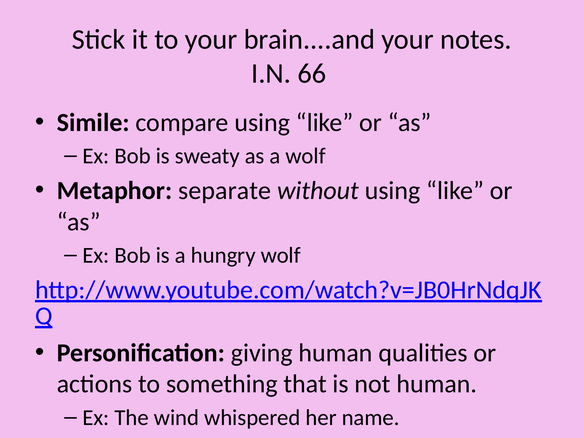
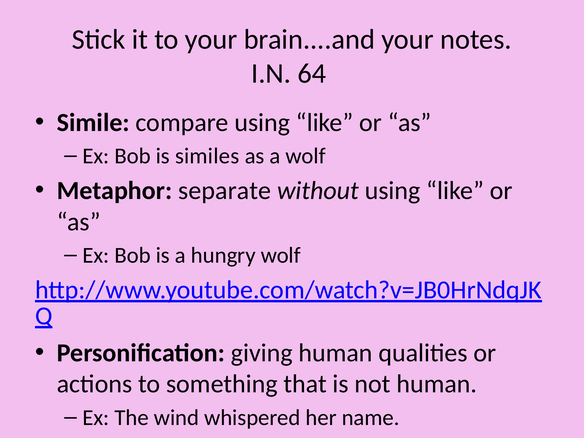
66: 66 -> 64 (312, 74)
sweaty: sweaty -> similes (207, 156)
